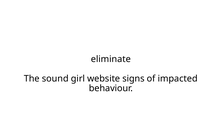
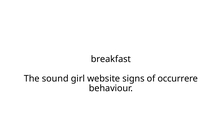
eliminate: eliminate -> breakfast (111, 59)
impacted: impacted -> occurrere (178, 78)
